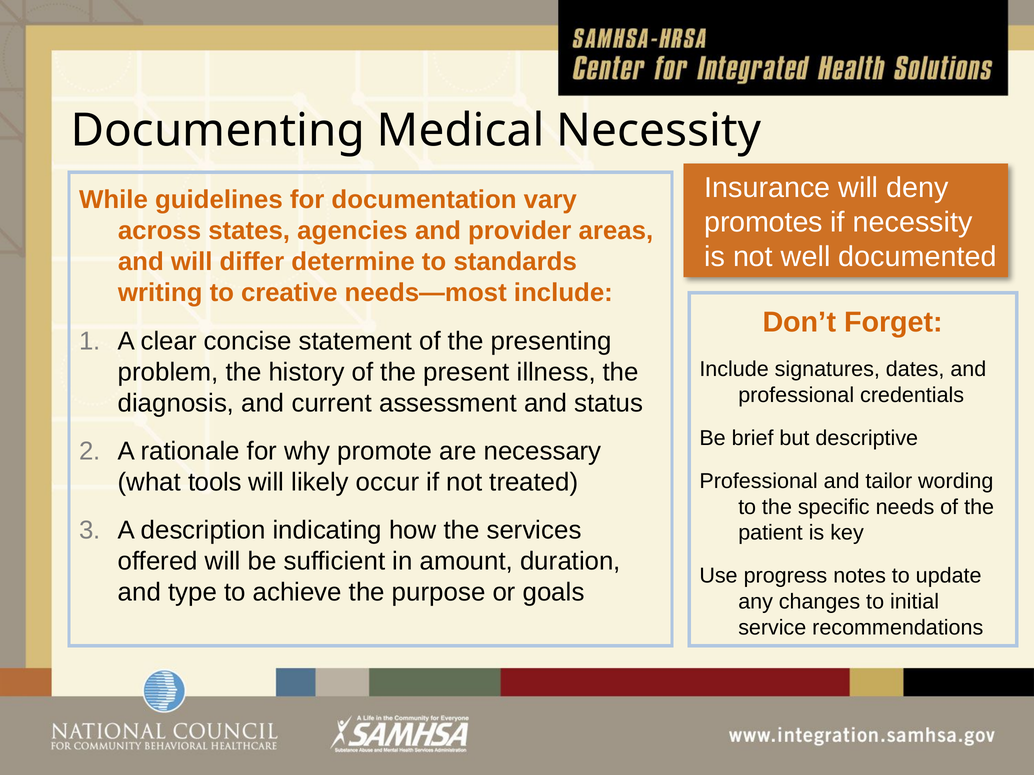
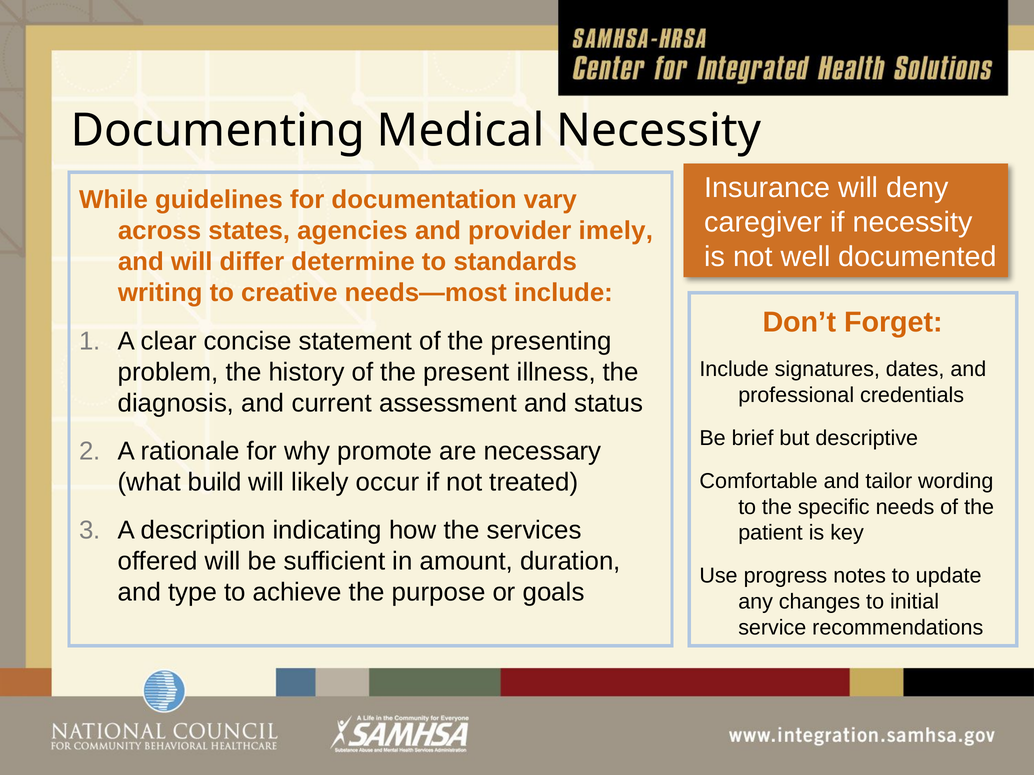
promotes: promotes -> caregiver (763, 223)
areas: areas -> imely (616, 231)
tools: tools -> build (215, 483)
Professional: Professional -> Comfortable (759, 481)
